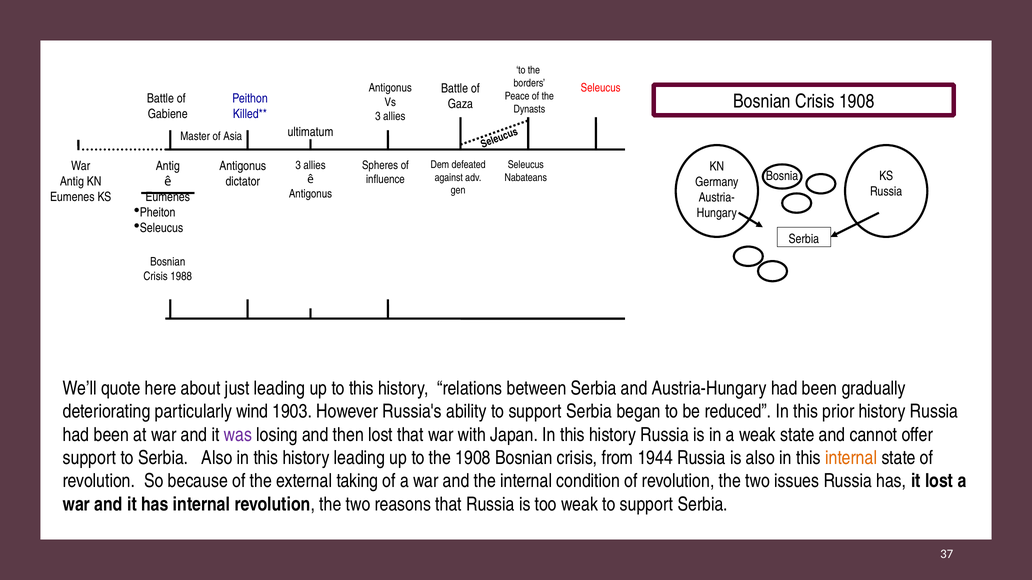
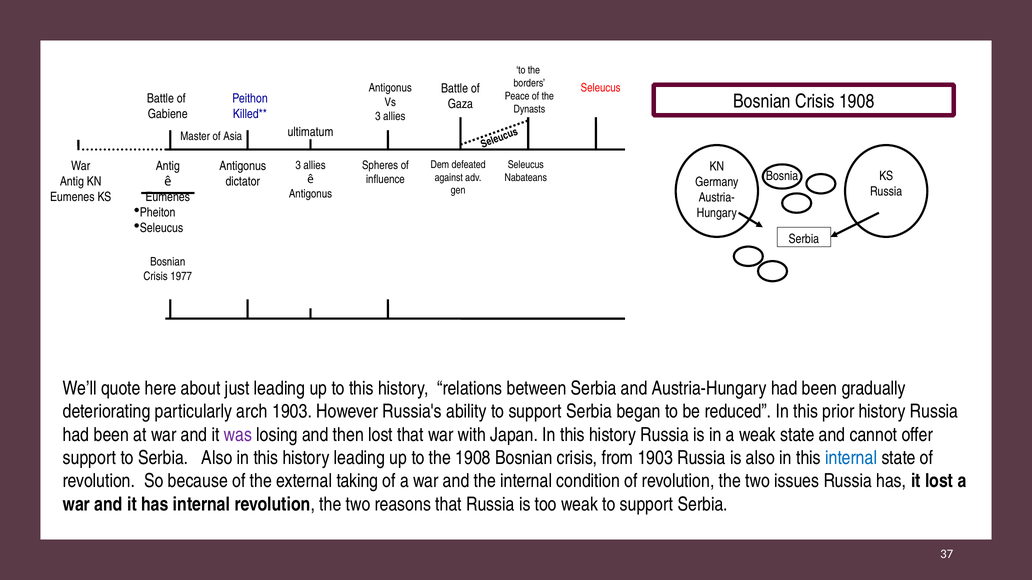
1988: 1988 -> 1977 (181, 276)
wind: wind -> arch (252, 412)
from 1944: 1944 -> 1903 (655, 458)
internal colour: orange -> blue (851, 458)
